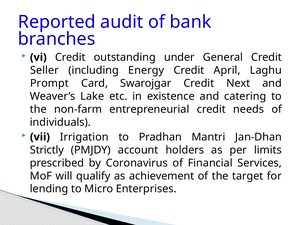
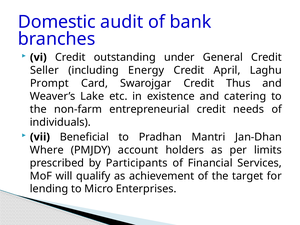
Reported: Reported -> Domestic (57, 22)
Next: Next -> Thus (238, 83)
Irrigation: Irrigation -> Beneficial (84, 137)
Strictly: Strictly -> Where (47, 150)
Coronavirus: Coronavirus -> Participants (137, 163)
